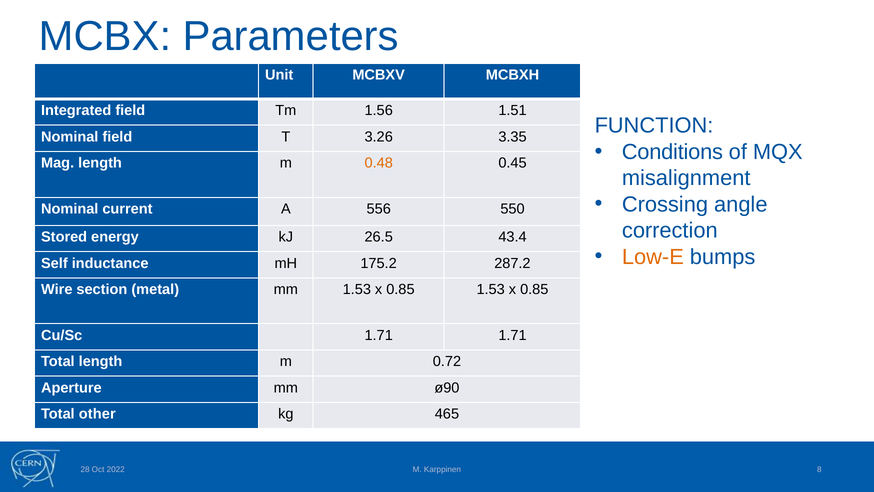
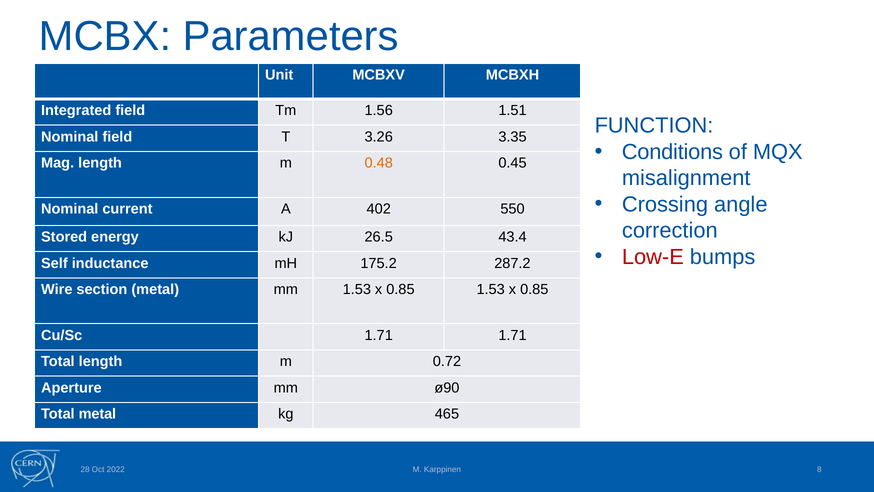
556: 556 -> 402 (379, 209)
Low-E colour: orange -> red (653, 257)
Total other: other -> metal (97, 414)
